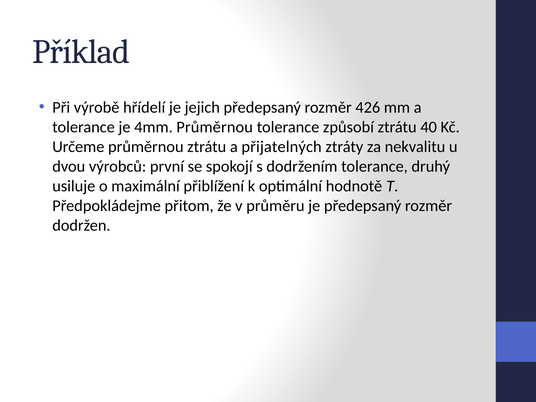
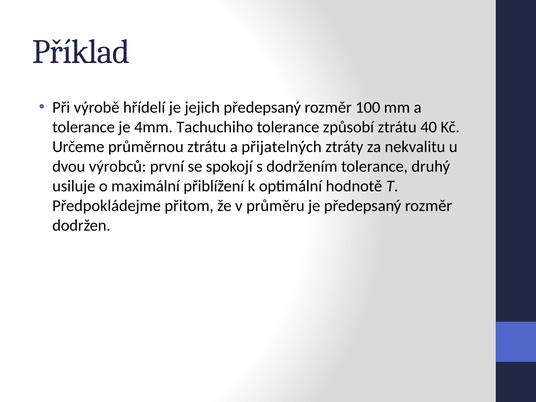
426: 426 -> 100 (368, 107)
4mm Průměrnou: Průměrnou -> Tachuchiho (215, 127)
